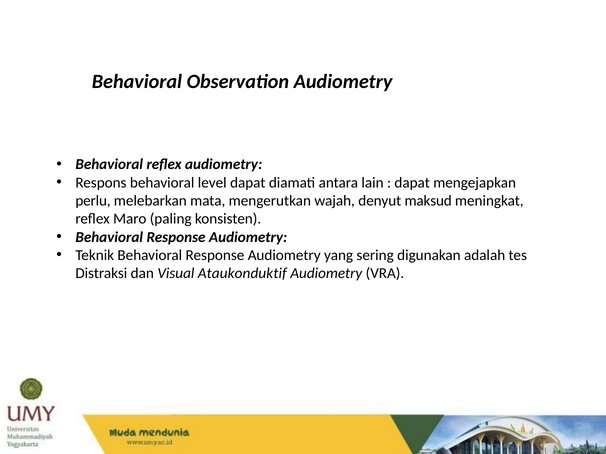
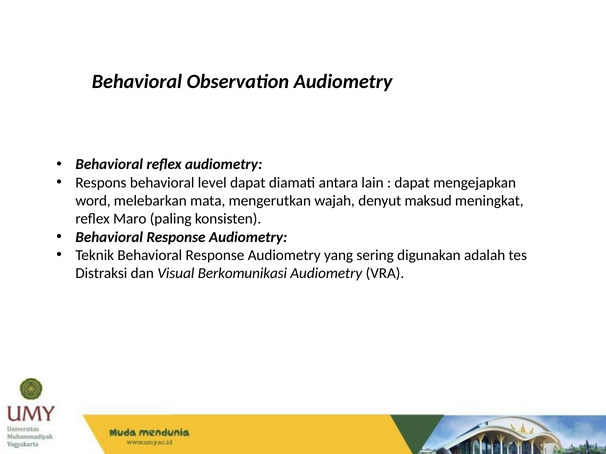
perlu: perlu -> word (93, 201)
Ataukonduktif: Ataukonduktif -> Berkomunikasi (242, 274)
